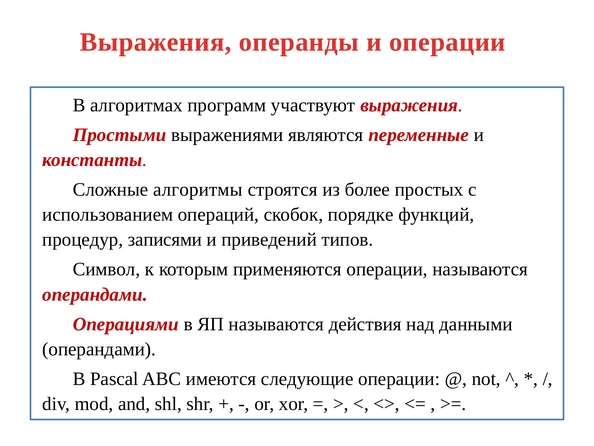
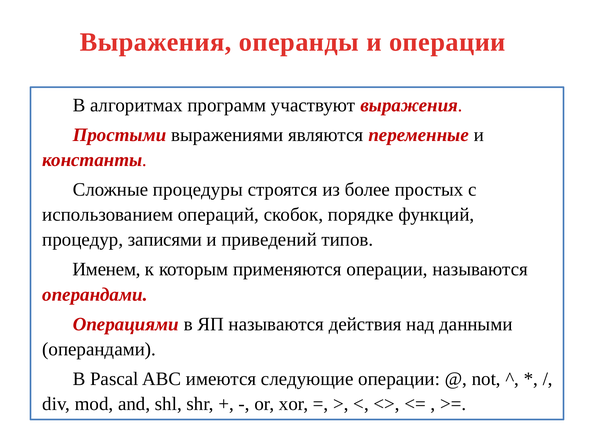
алгоритмы: алгоритмы -> процедуры (198, 189)
Символ: Символ -> Именем (107, 269)
